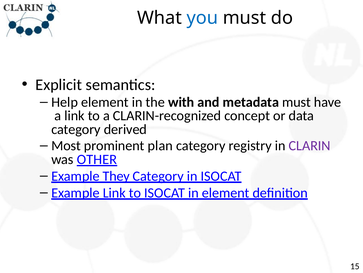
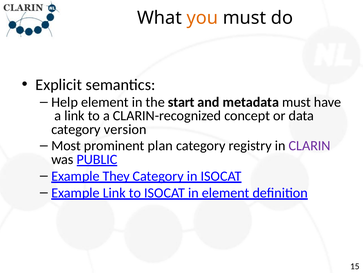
you colour: blue -> orange (202, 18)
with: with -> start (181, 102)
derived: derived -> version (125, 129)
OTHER: OTHER -> PUBLIC (97, 159)
